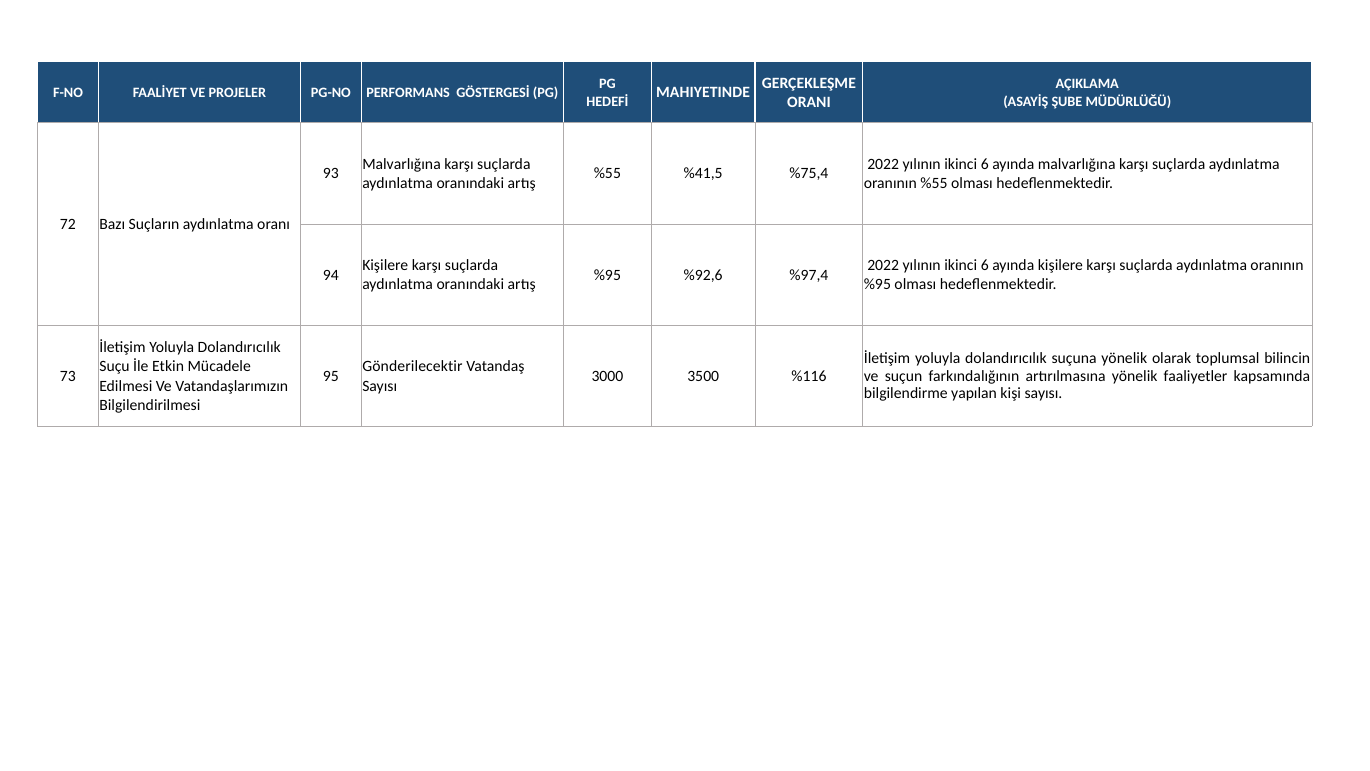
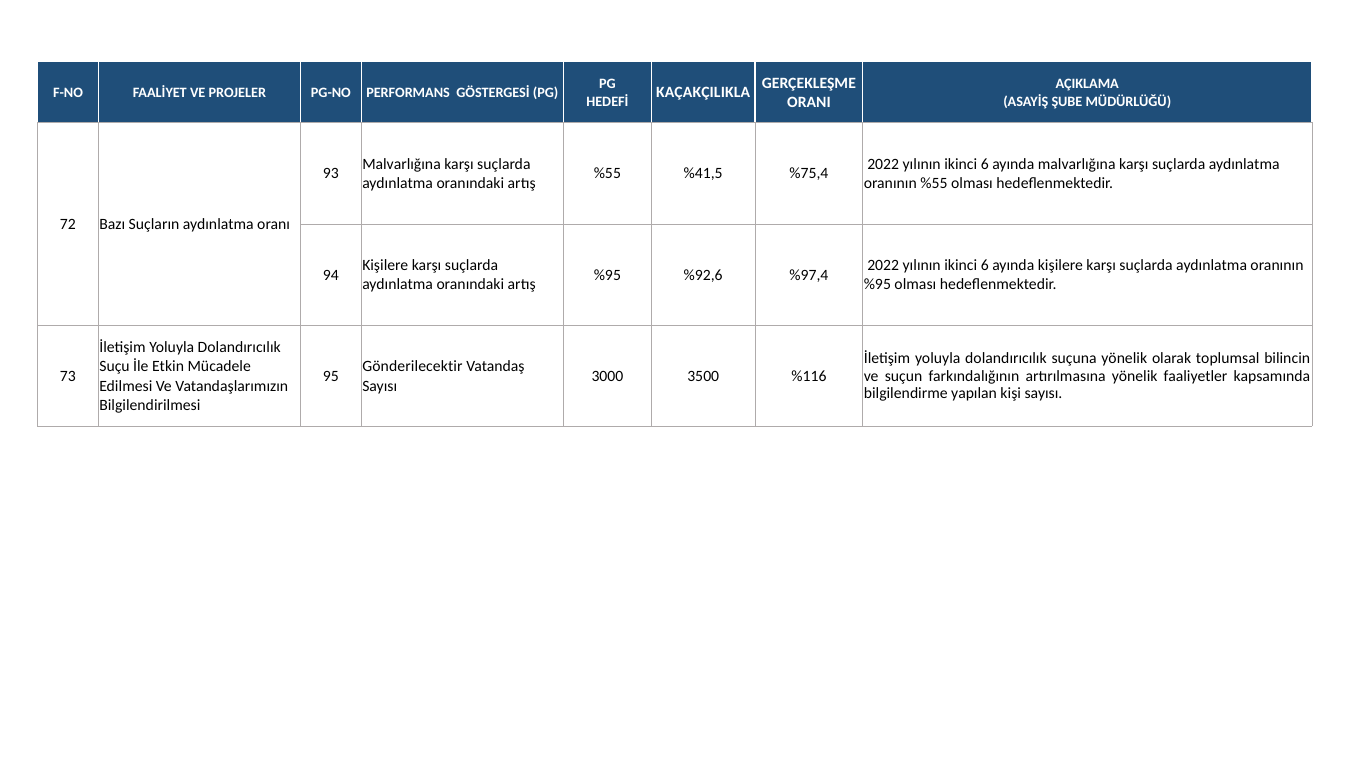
MAHIYETINDE: MAHIYETINDE -> KAÇAKÇILIKLA (703, 93)
